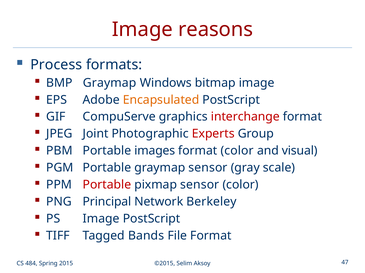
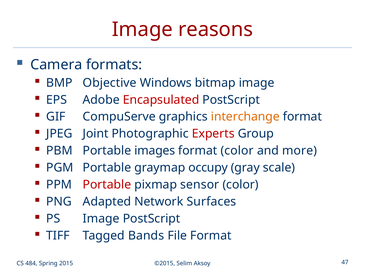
Process: Process -> Camera (56, 65)
BMP Graymap: Graymap -> Objective (110, 83)
Encapsulated colour: orange -> red (161, 100)
interchange colour: red -> orange (245, 117)
visual: visual -> more (300, 151)
graymap sensor: sensor -> occupy (208, 168)
Principal: Principal -> Adapted (107, 202)
Berkeley: Berkeley -> Surfaces (212, 202)
